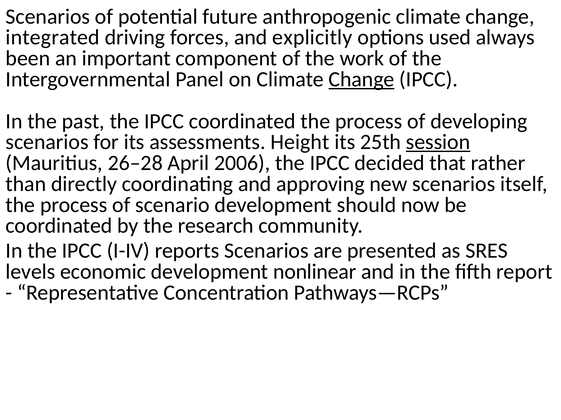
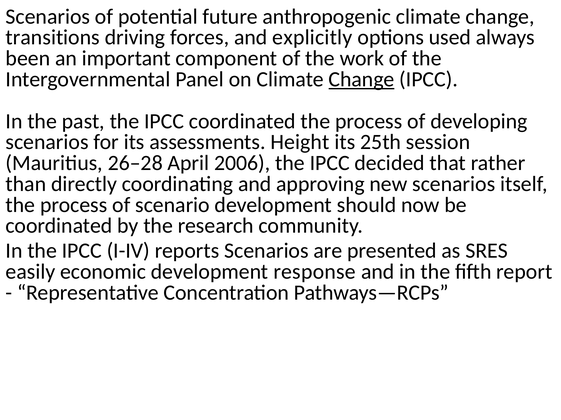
integrated: integrated -> transitions (53, 38)
session underline: present -> none (438, 142)
levels: levels -> easily (30, 272)
nonlinear: nonlinear -> response (315, 272)
